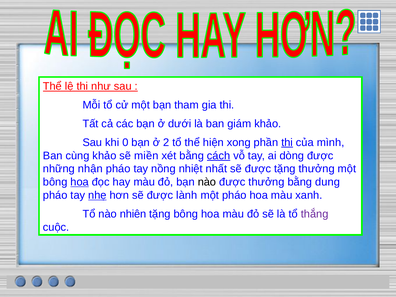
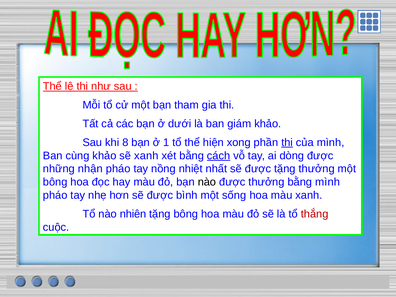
0: 0 -> 8 (125, 142)
2: 2 -> 1 (166, 142)
sẽ miền: miền -> xanh (146, 156)
hoa underline: present -> none (80, 182)
bằng dung: dung -> mình (328, 182)
nhẹ underline: present -> none (97, 195)
lành: lành -> bình (187, 195)
một pháo: pháo -> sống (234, 195)
thắng colour: purple -> red (315, 214)
